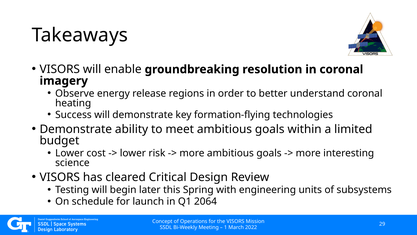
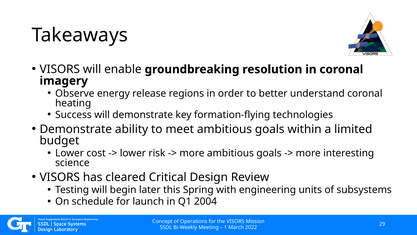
2064: 2064 -> 2004 (206, 201)
